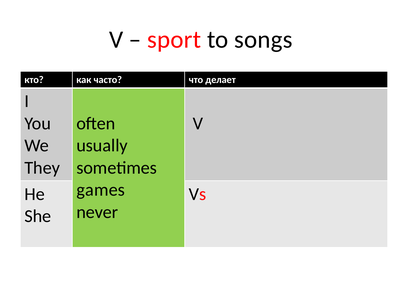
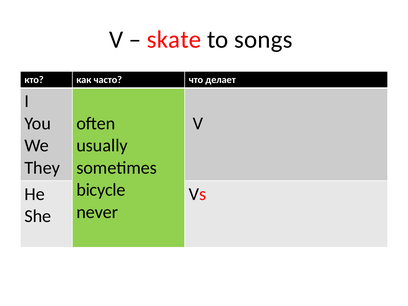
sport: sport -> skate (174, 39)
games: games -> bicycle (101, 190)
